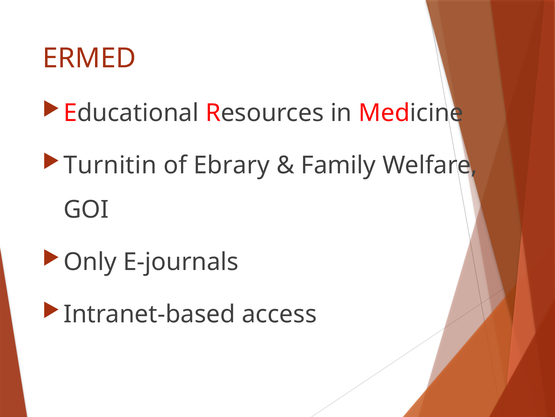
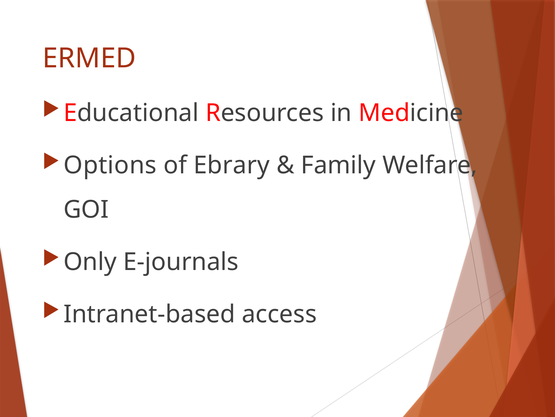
Turnitin: Turnitin -> Options (110, 165)
